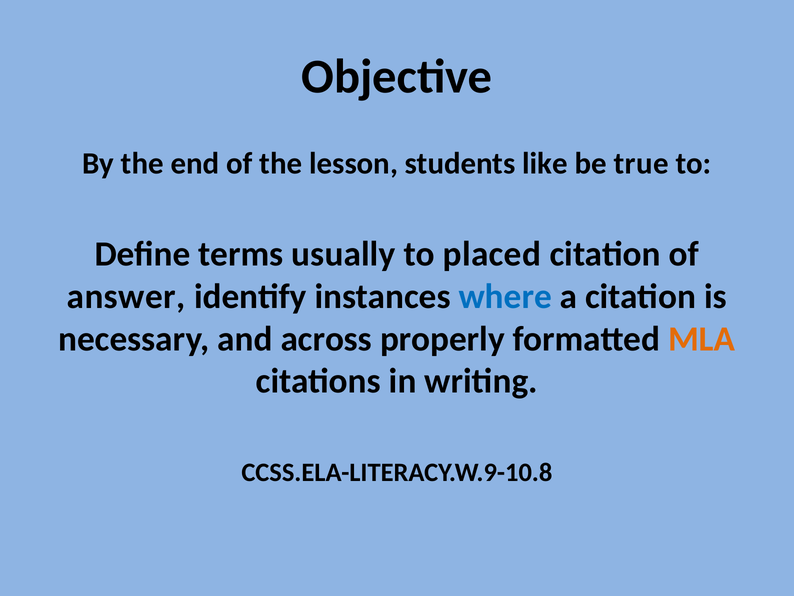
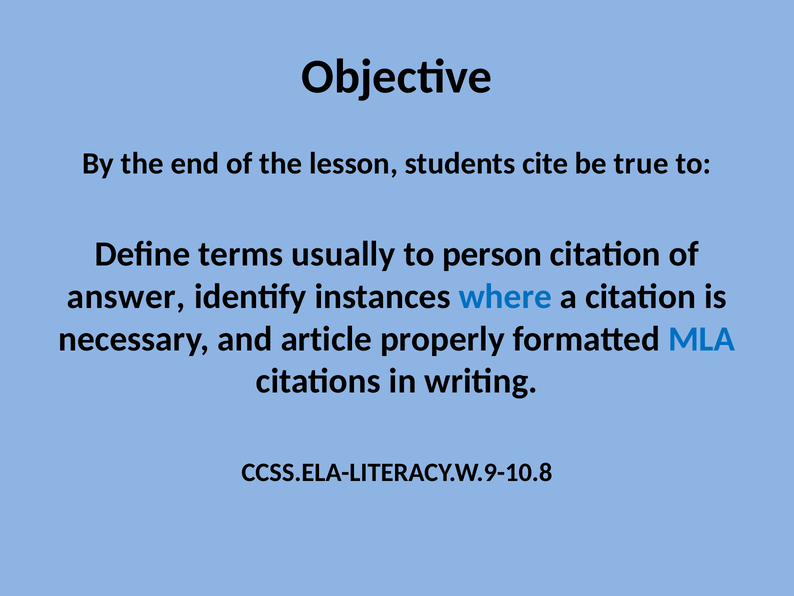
like: like -> cite (545, 164)
placed: placed -> person (492, 254)
across: across -> article (326, 339)
MLA colour: orange -> blue (702, 339)
